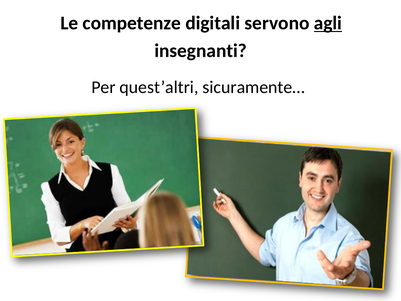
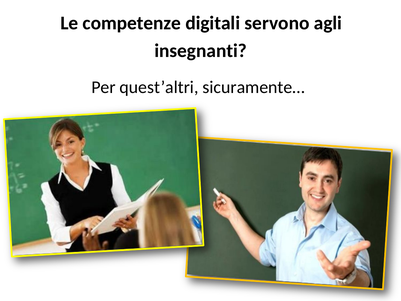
agli underline: present -> none (328, 23)
